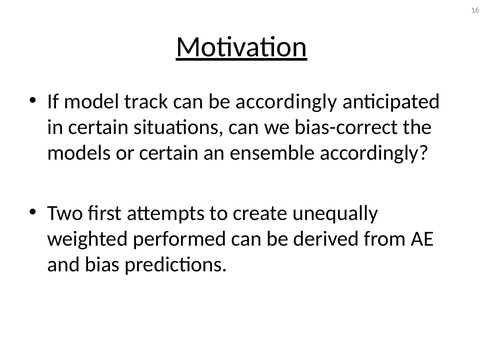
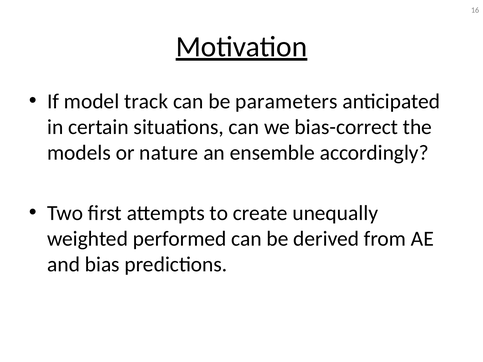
be accordingly: accordingly -> parameters (286, 101)
or certain: certain -> nature (169, 153)
